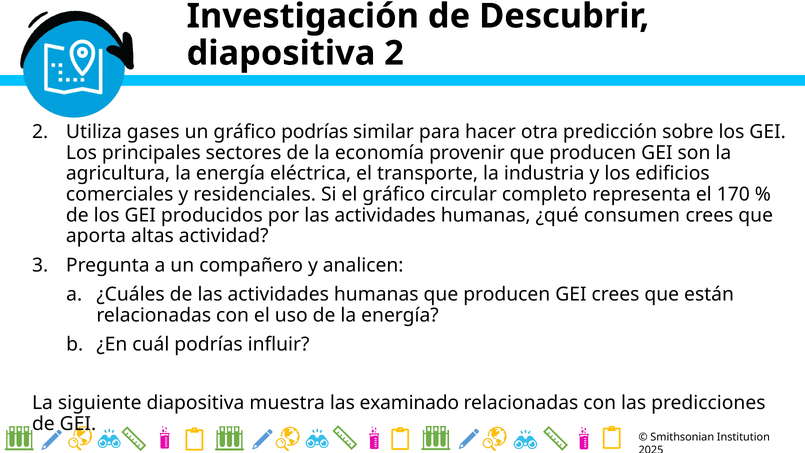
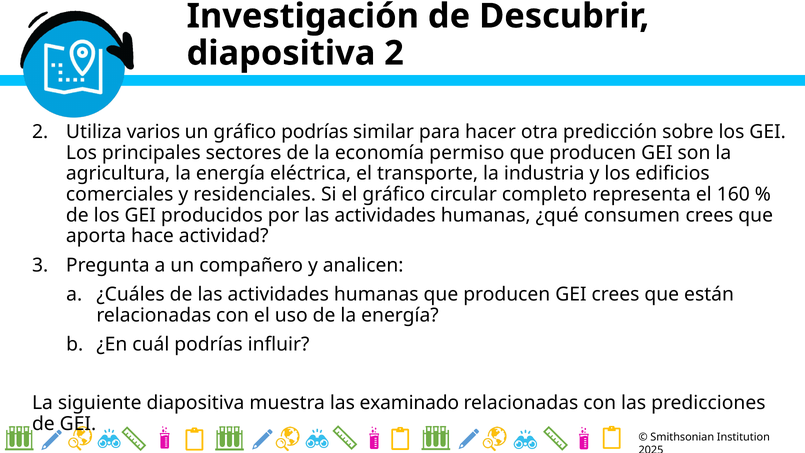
gases: gases -> varios (153, 132)
provenir: provenir -> permiso (467, 153)
170: 170 -> 160 (733, 194)
altas: altas -> hace (152, 236)
